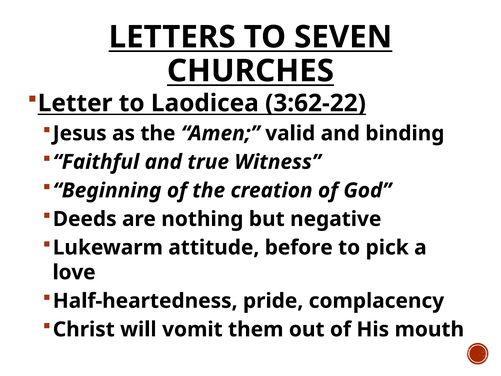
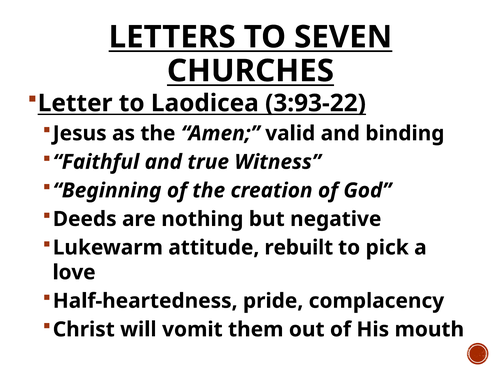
3:62-22: 3:62-22 -> 3:93-22 (316, 103)
before: before -> rebuilt (299, 247)
